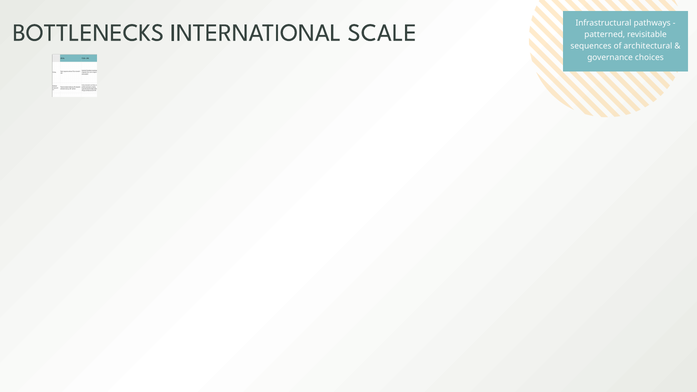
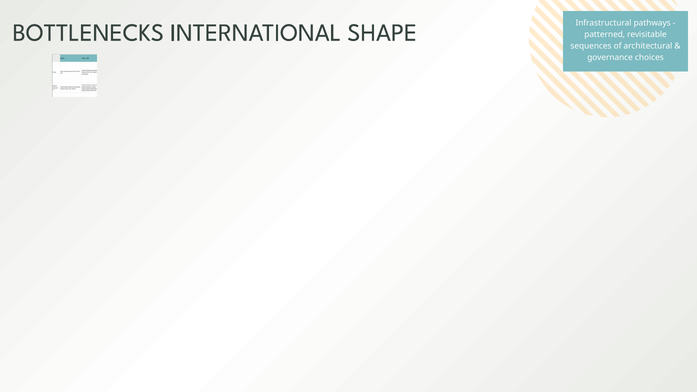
SCALE: SCALE -> SHAPE (382, 33)
